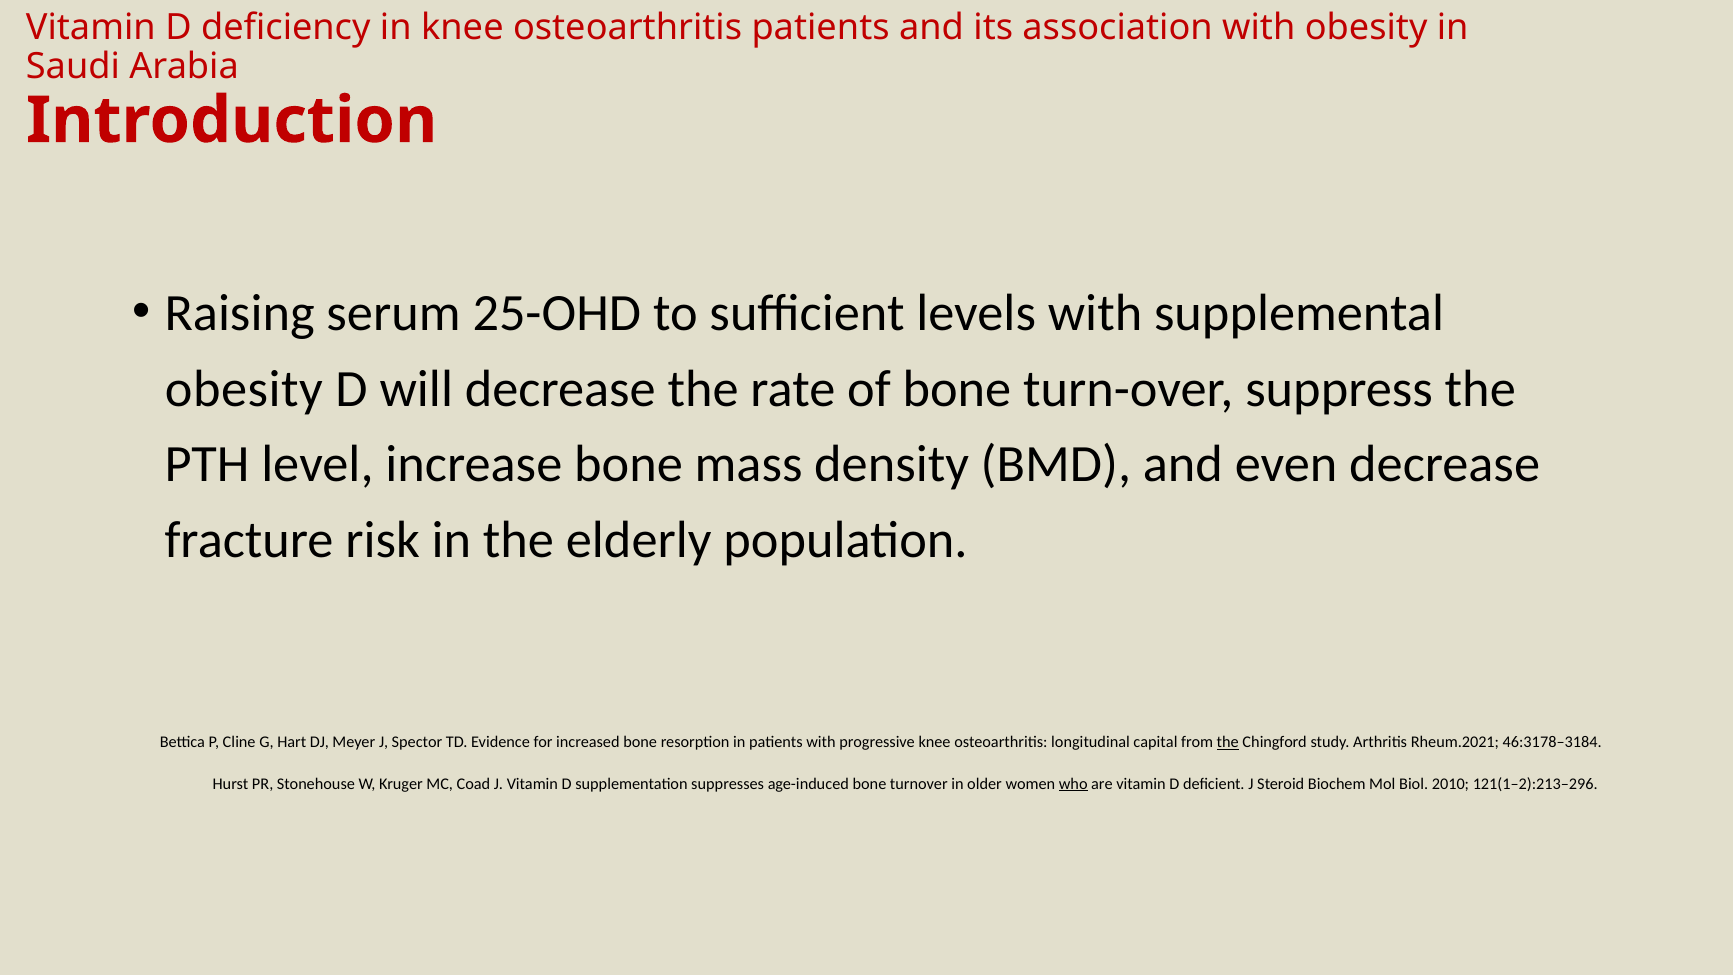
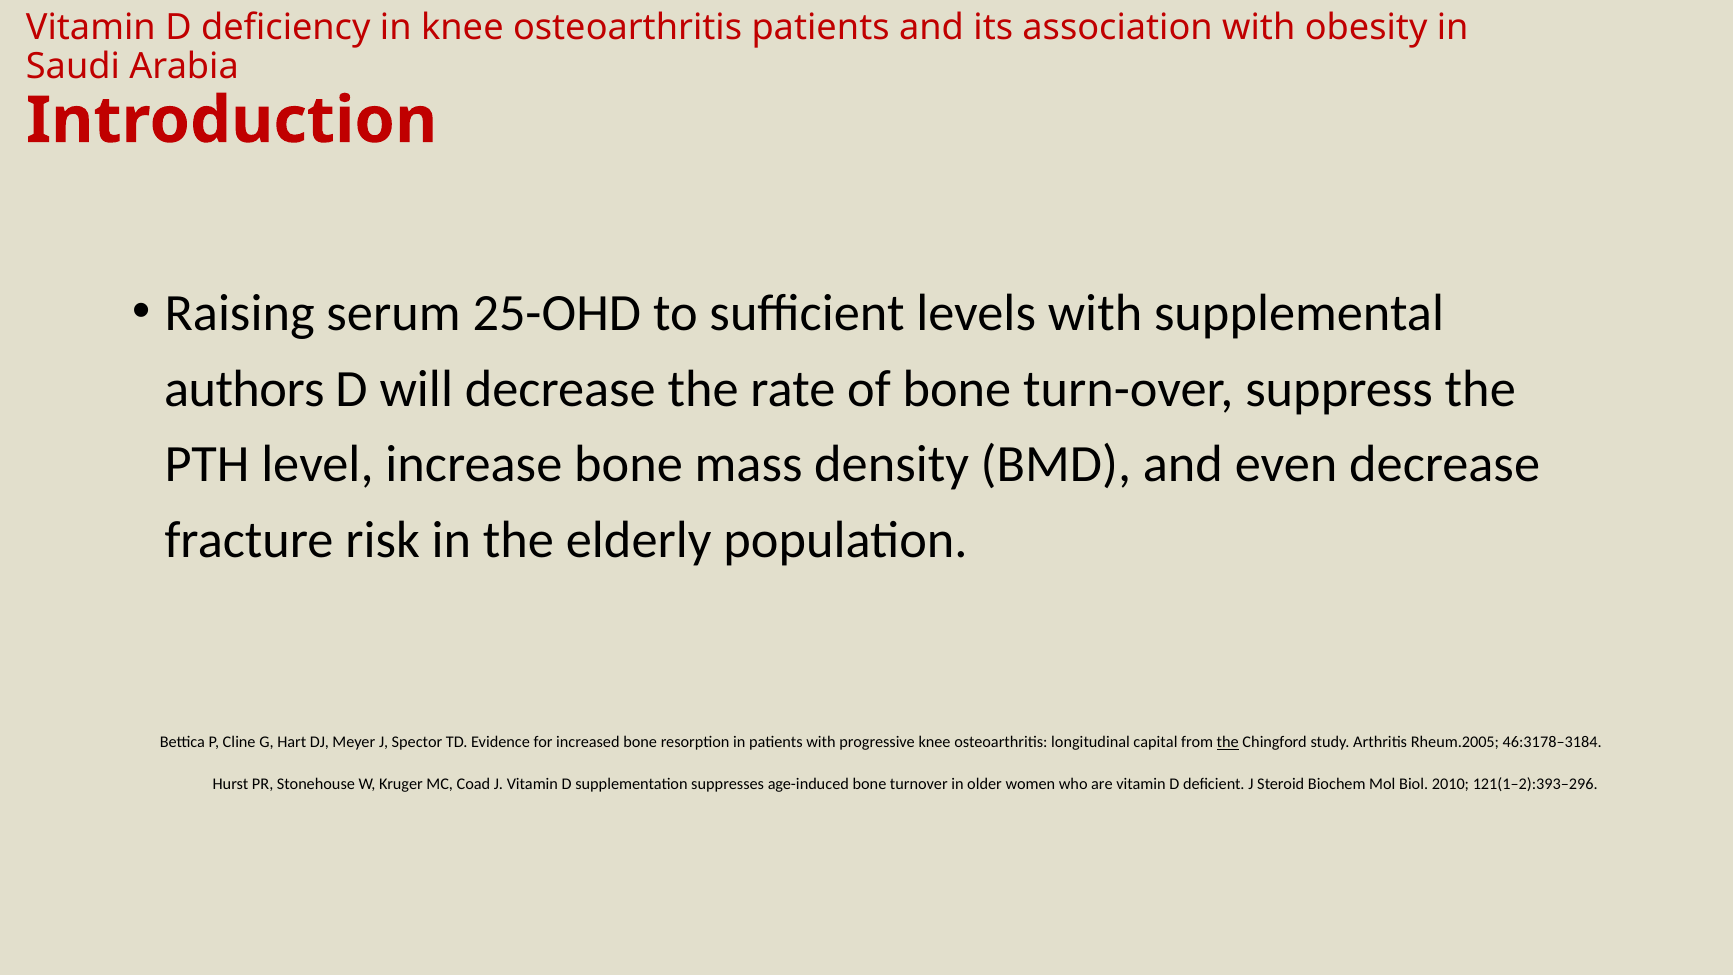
obesity: obesity -> authors (244, 389)
Rheum.2021: Rheum.2021 -> Rheum.2005 (1455, 742)
who underline: present -> none (1073, 784)
121(1–2):213–296: 121(1–2):213–296 -> 121(1–2):393–296 (1535, 784)
